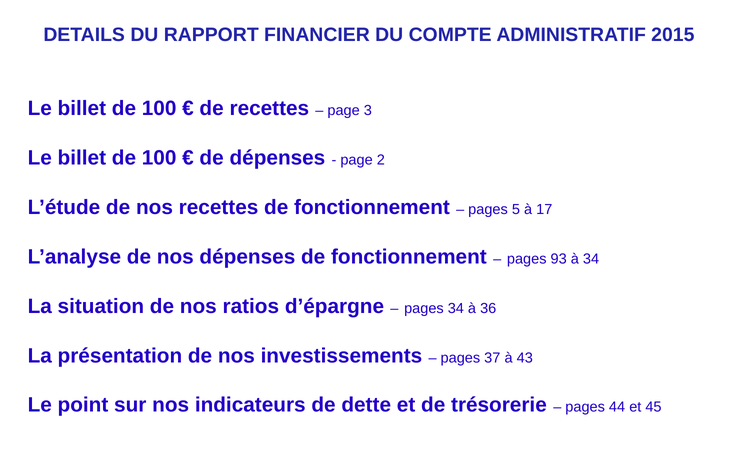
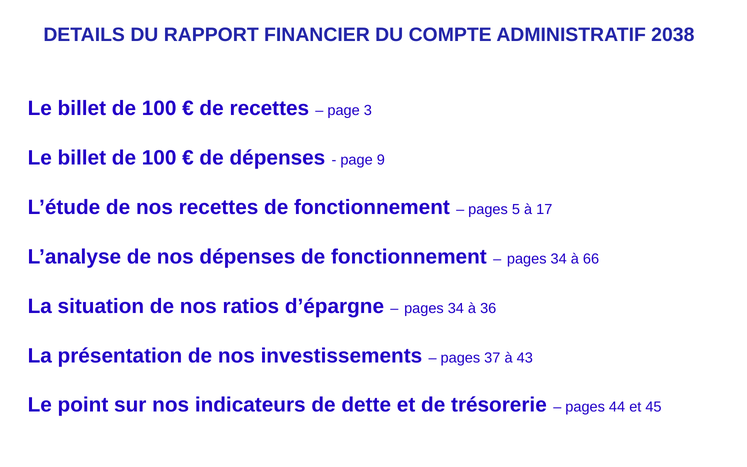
2015: 2015 -> 2038 (673, 35)
2: 2 -> 9 (381, 160)
93: 93 -> 34 (559, 259)
à 34: 34 -> 66 (591, 259)
